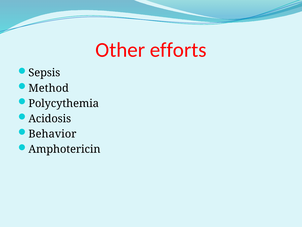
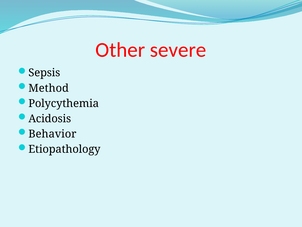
efforts: efforts -> severe (178, 50)
Amphotericin: Amphotericin -> Etiopathology (64, 149)
